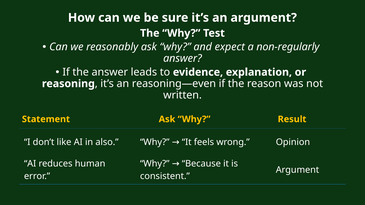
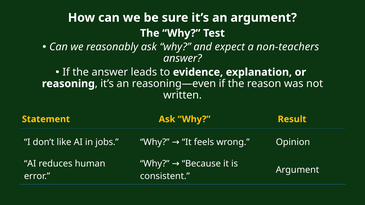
non-regularly: non-regularly -> non-teachers (288, 47)
also: also -> jobs (107, 142)
